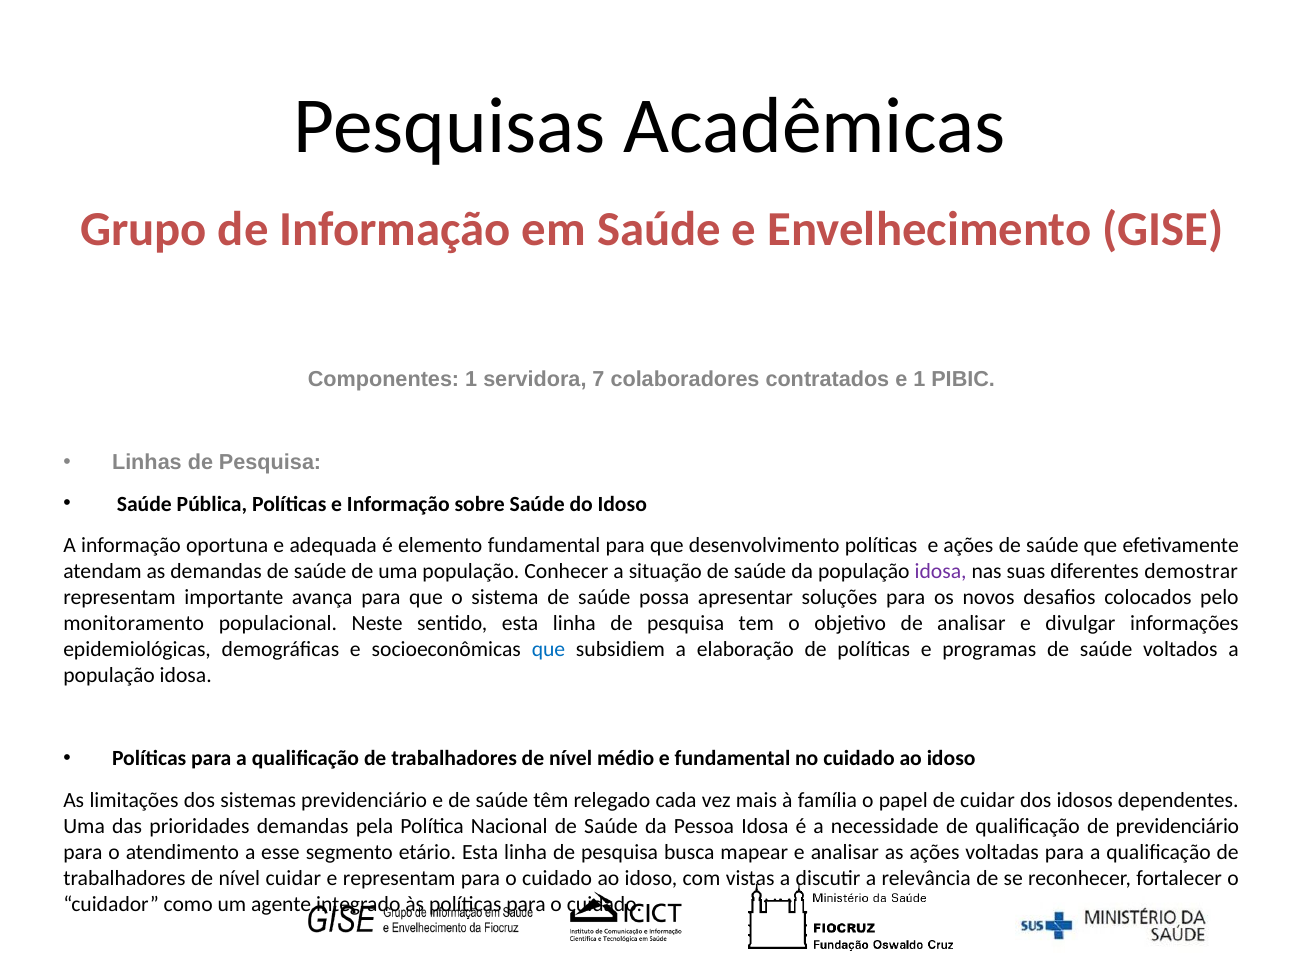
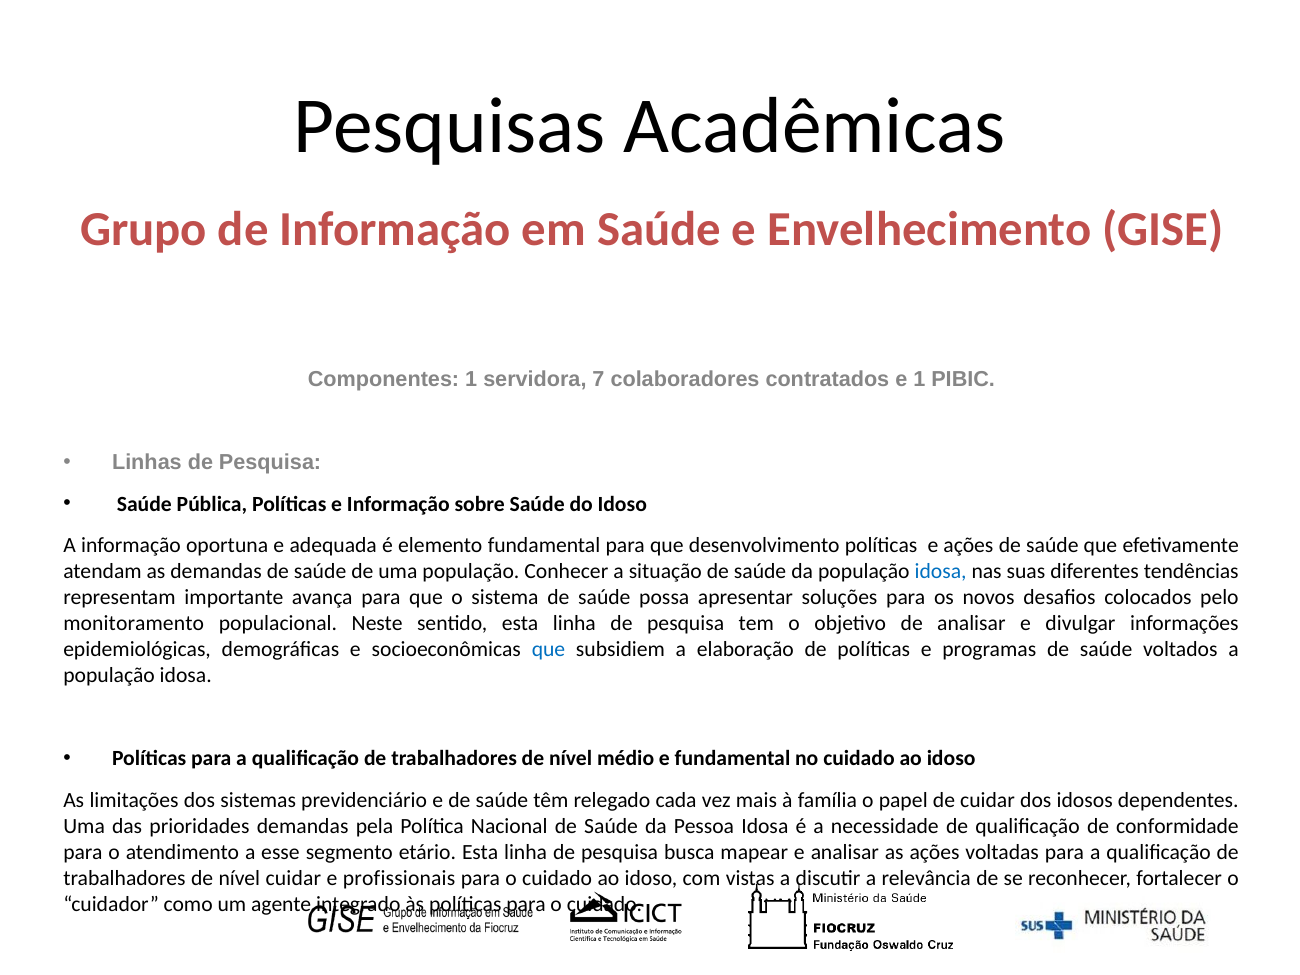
idosa colour: purple -> blue (941, 572)
demostrar: demostrar -> tendências (1191, 572)
de previdenciário: previdenciário -> conformidade (1177, 826)
e representam: representam -> profissionais (399, 878)
